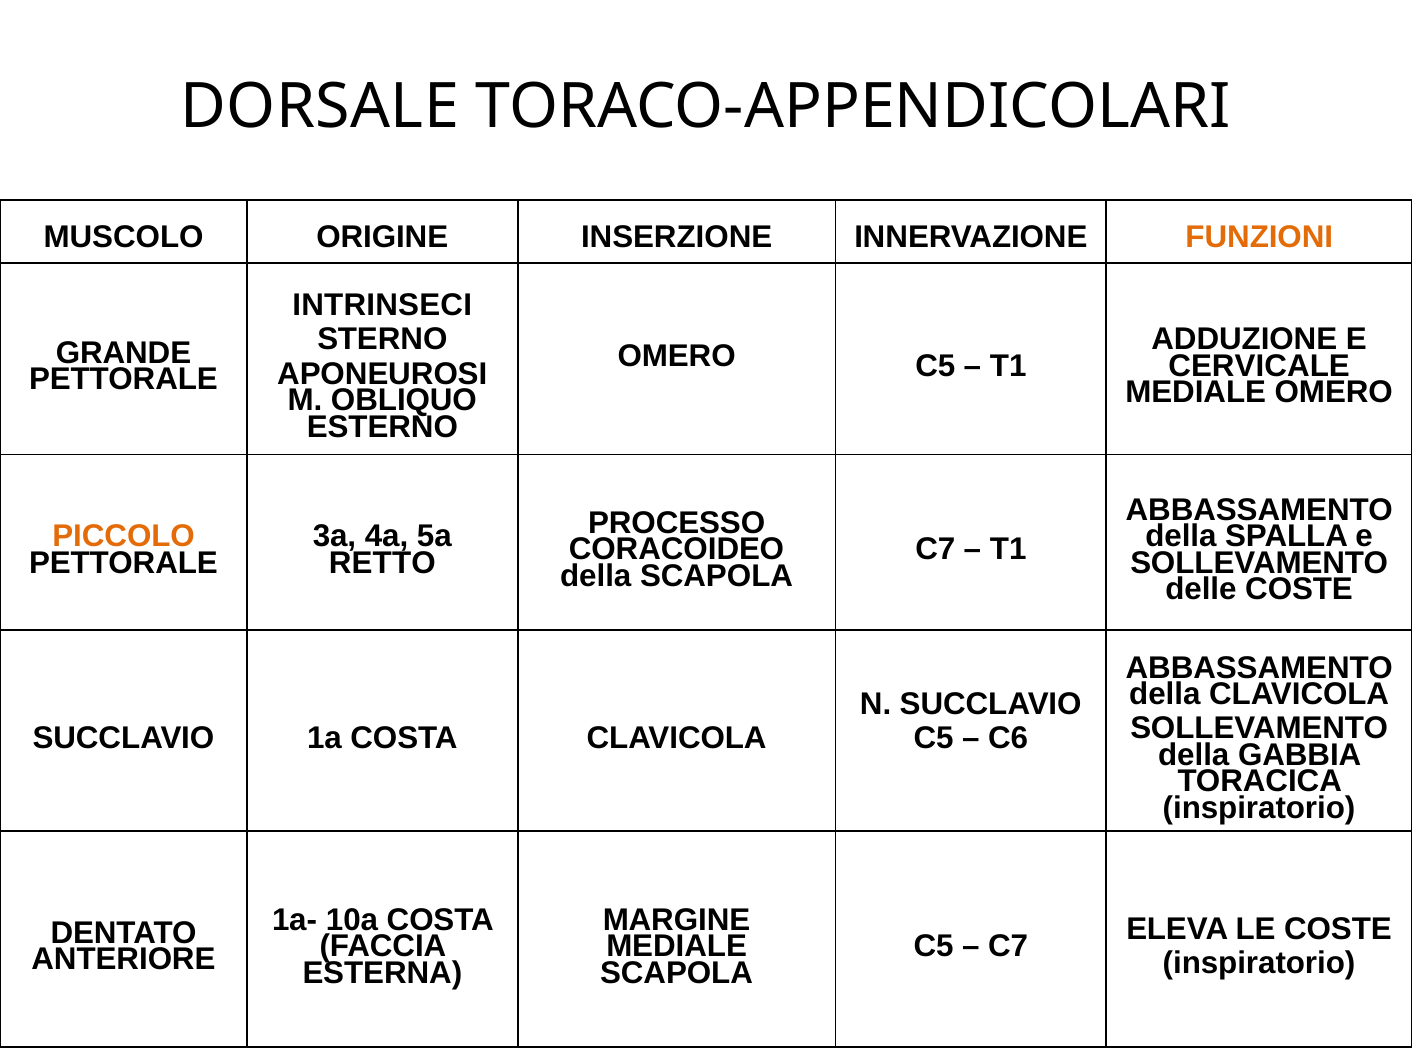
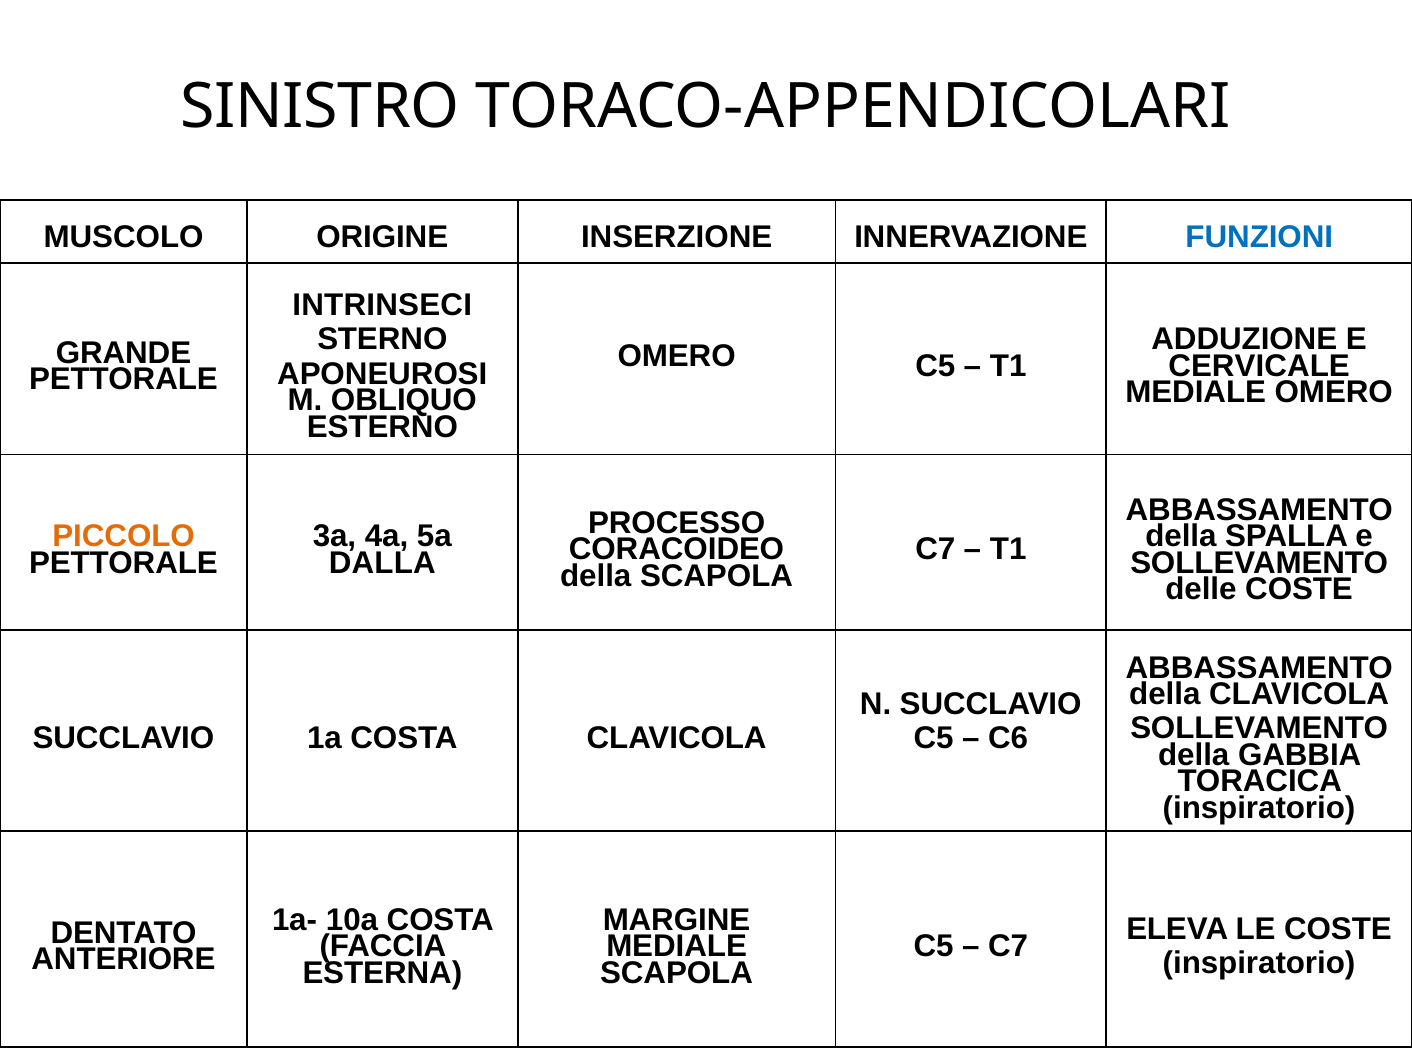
DORSALE: DORSALE -> SINISTRO (320, 107)
FUNZIONI colour: orange -> blue (1259, 238)
RETTO: RETTO -> DALLA (382, 563)
